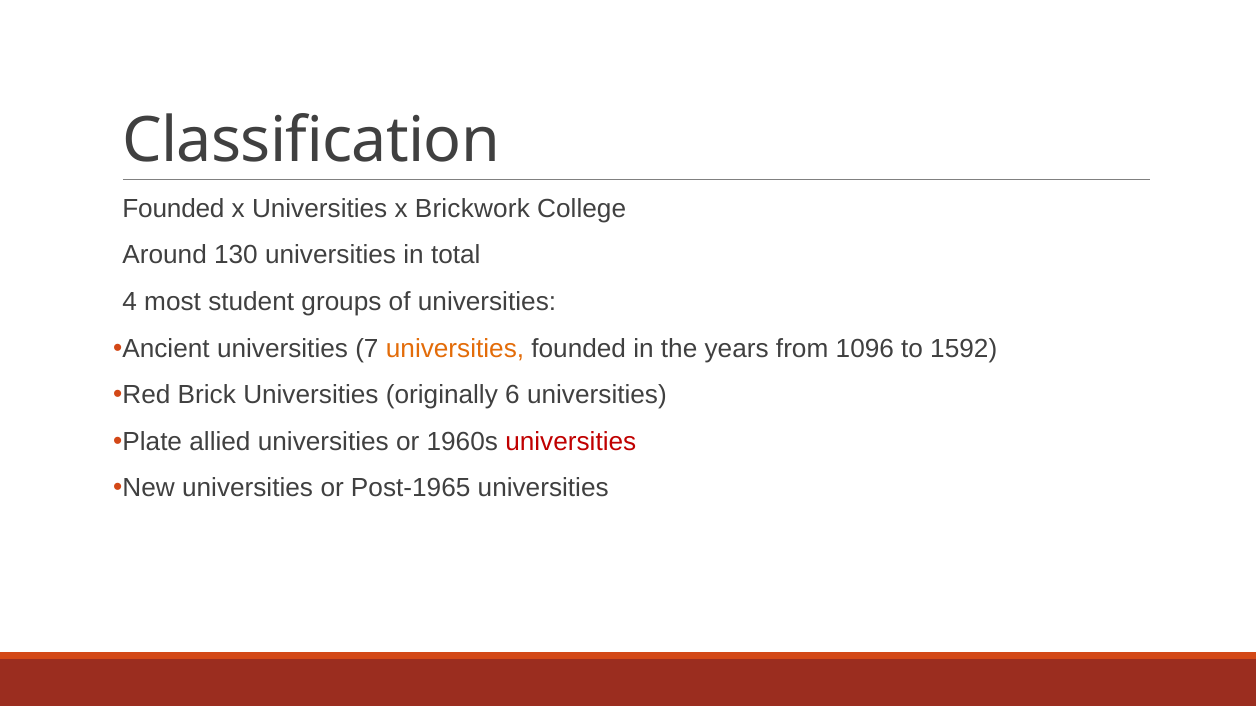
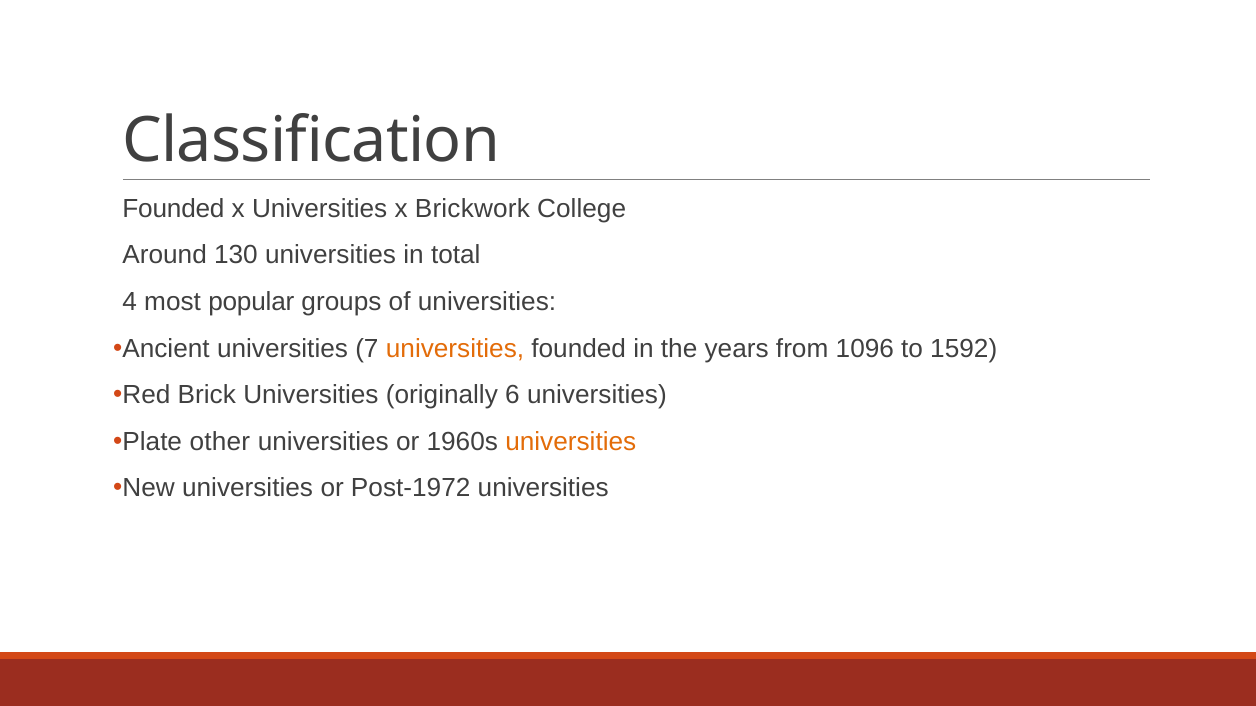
student: student -> popular (251, 302)
allied: allied -> other (220, 442)
universities colour: red -> orange (571, 442)
Post-1965: Post-1965 -> Post-1972 (411, 489)
